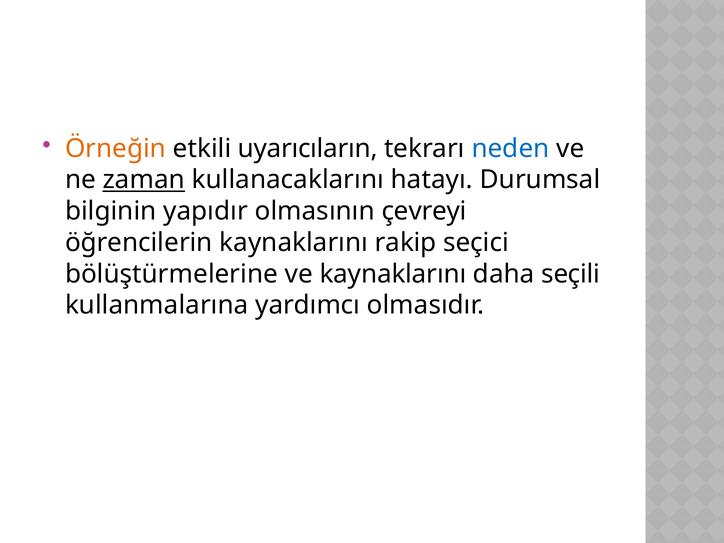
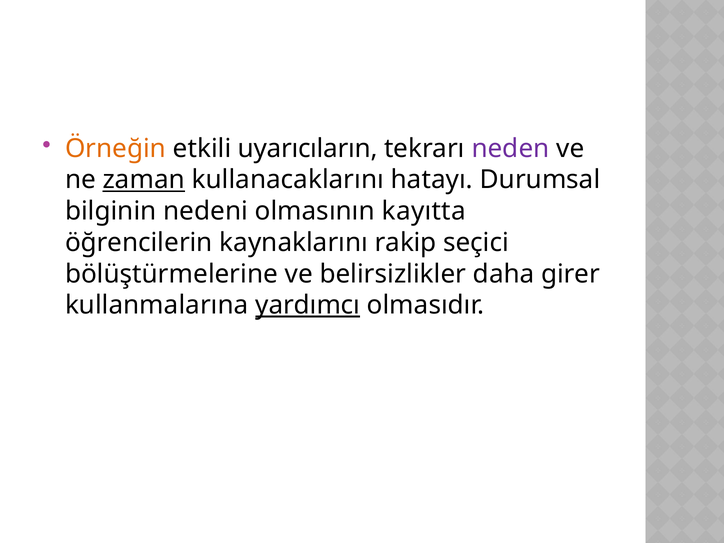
neden colour: blue -> purple (510, 149)
yapıdır: yapıdır -> nedeni (206, 211)
çevreyi: çevreyi -> kayıtta (424, 211)
ve kaynaklarını: kaynaklarını -> belirsizlikler (393, 274)
seçili: seçili -> girer (571, 274)
yardımcı underline: none -> present (308, 305)
